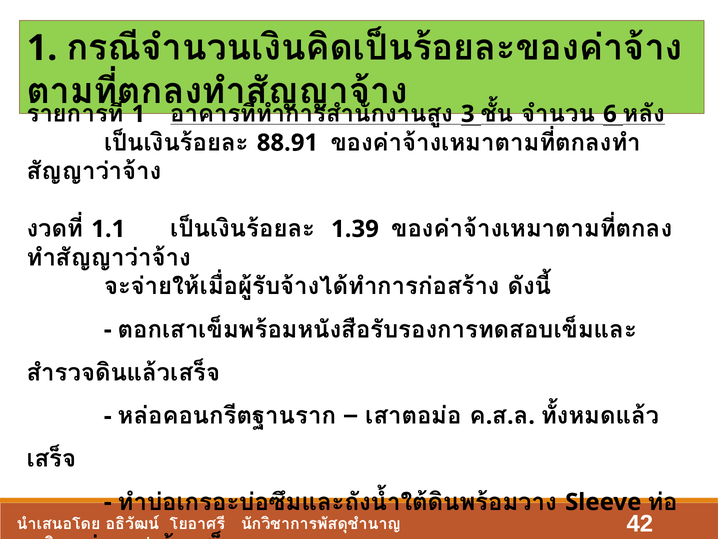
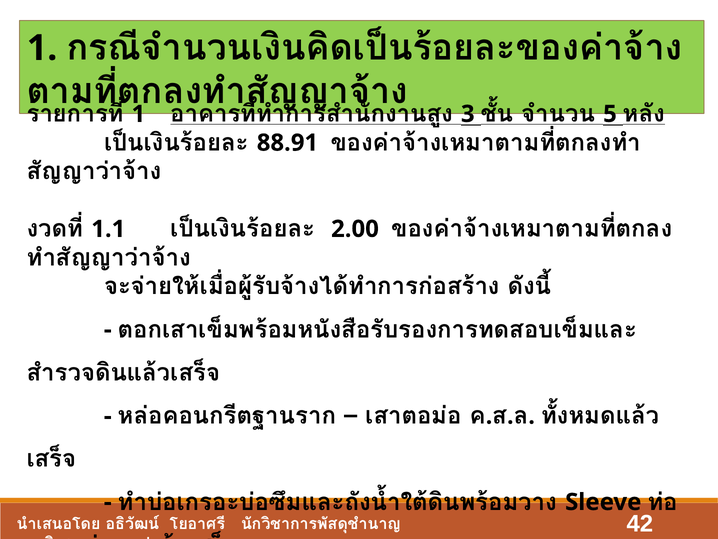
6: 6 -> 5 (610, 114)
1.39: 1.39 -> 2.00 (355, 229)
